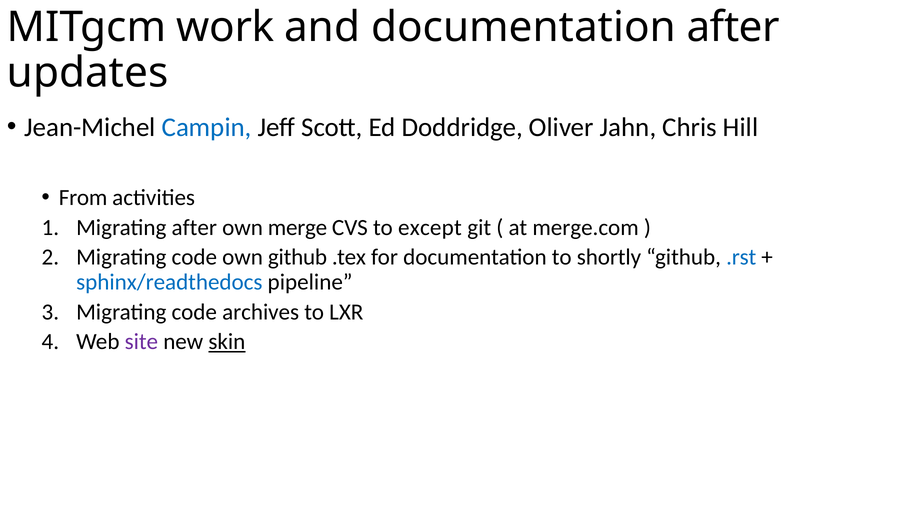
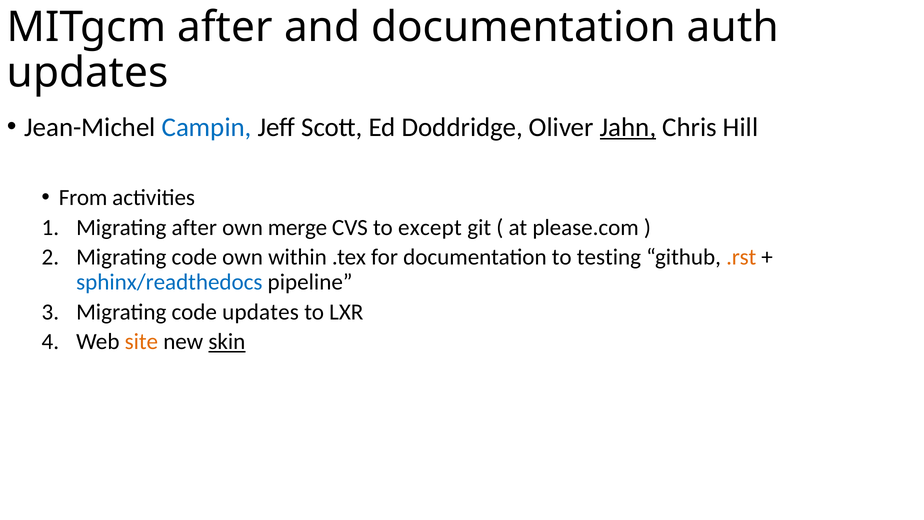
MITgcm work: work -> after (225, 27)
documentation after: after -> auth (733, 27)
Jahn underline: none -> present (628, 127)
merge.com: merge.com -> please.com (586, 227)
own github: github -> within (297, 257)
shortly: shortly -> testing (609, 257)
.rst colour: blue -> orange (741, 257)
code archives: archives -> updates (261, 312)
site colour: purple -> orange (141, 342)
